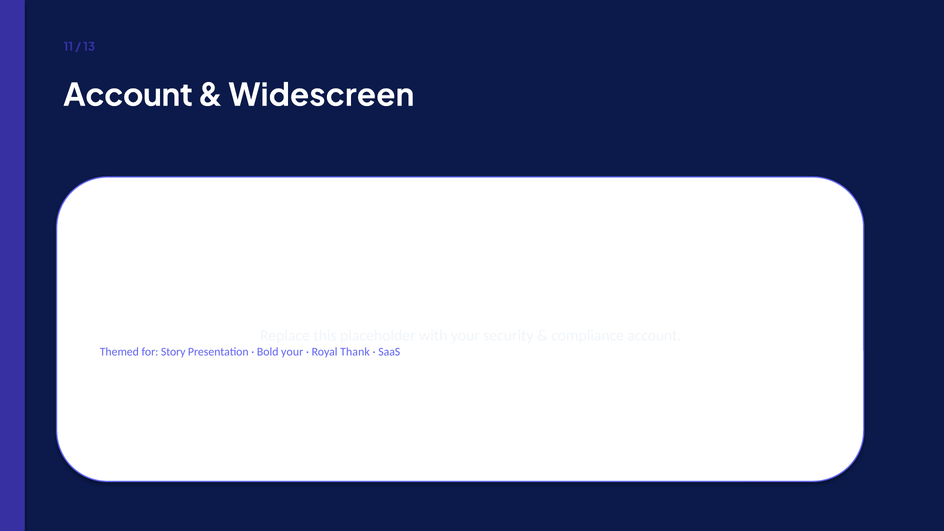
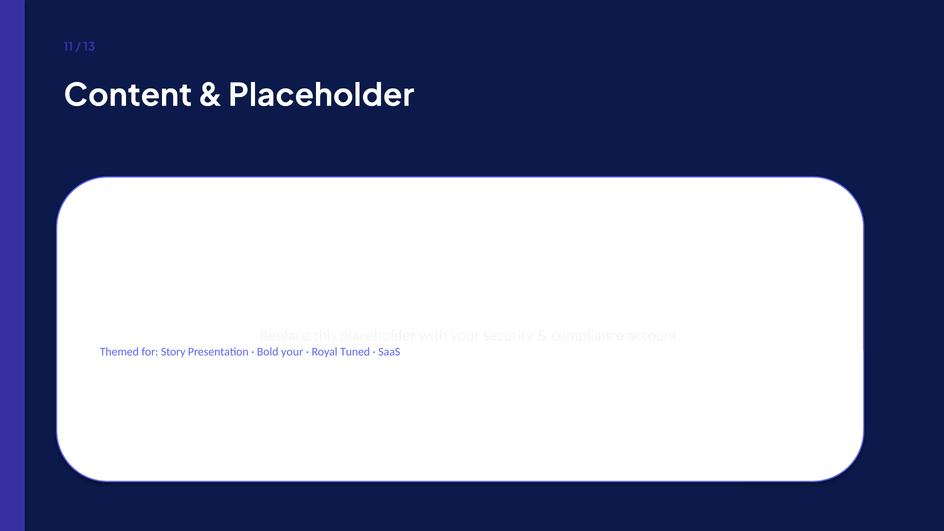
Account: Account -> Content (128, 95)
Widescreen: Widescreen -> Placeholder (321, 95)
Thank: Thank -> Tuned (355, 352)
